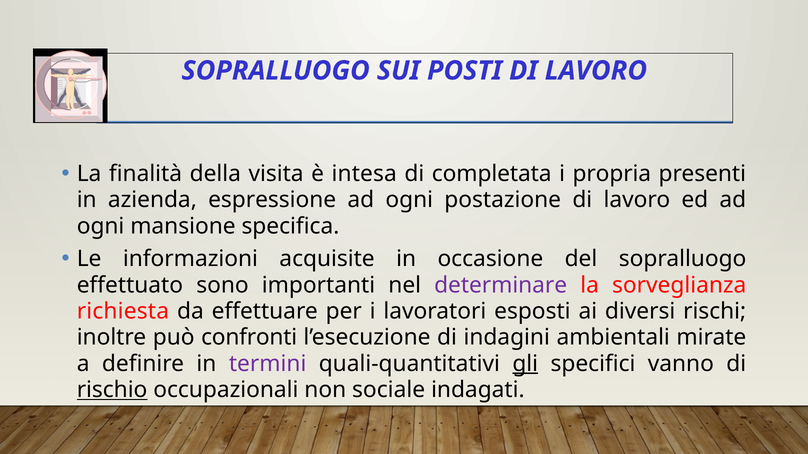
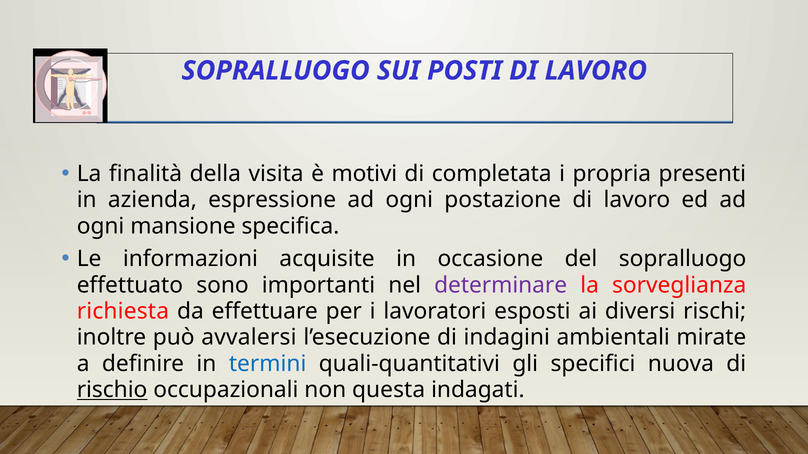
intesa: intesa -> motivi (364, 174)
confronti: confronti -> avvalersi (249, 338)
termini colour: purple -> blue (268, 364)
gli underline: present -> none (525, 364)
vanno: vanno -> nuova (681, 364)
sociale: sociale -> questa (389, 390)
